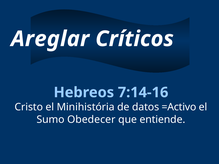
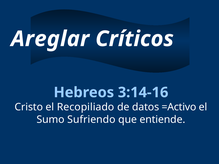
7:14-16: 7:14-16 -> 3:14-16 (143, 93)
Minihistória: Minihistória -> Recopiliado (86, 107)
Obedecer: Obedecer -> Sufriendo (91, 120)
